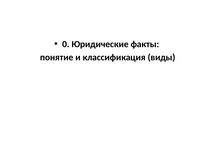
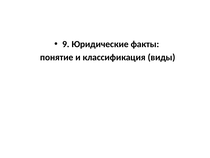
0: 0 -> 9 (66, 44)
